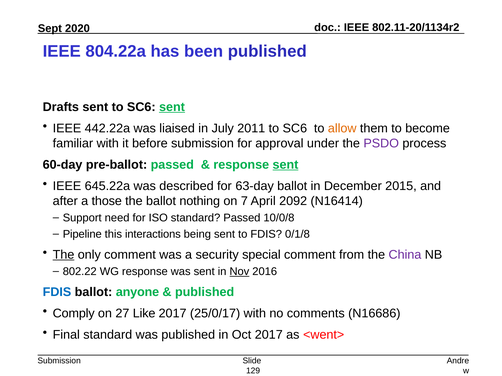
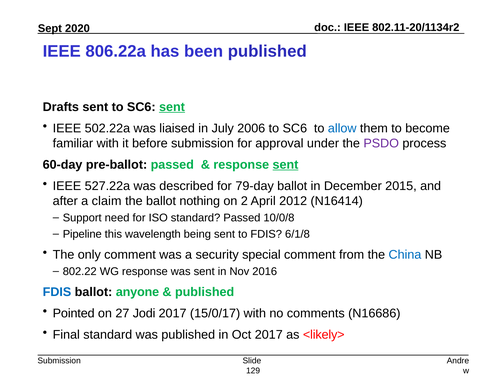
804.22a: 804.22a -> 806.22a (116, 51)
442.22a: 442.22a -> 502.22a (107, 128)
2011: 2011 -> 2006 (251, 128)
allow colour: orange -> blue (342, 128)
645.22a: 645.22a -> 527.22a (107, 186)
63-day: 63-day -> 79-day (255, 186)
those: those -> claim (107, 201)
7: 7 -> 2 (244, 201)
2092: 2092 -> 2012 (293, 201)
interactions: interactions -> wavelength (153, 234)
0/1/8: 0/1/8 -> 6/1/8 (297, 234)
The underline: present -> none (64, 255)
China colour: purple -> blue (405, 255)
Nov underline: present -> none (239, 272)
Comply: Comply -> Pointed (74, 314)
Like: Like -> Jodi (144, 314)
25/0/17: 25/0/17 -> 15/0/17 (215, 314)
<went>: <went> -> <likely> (324, 335)
